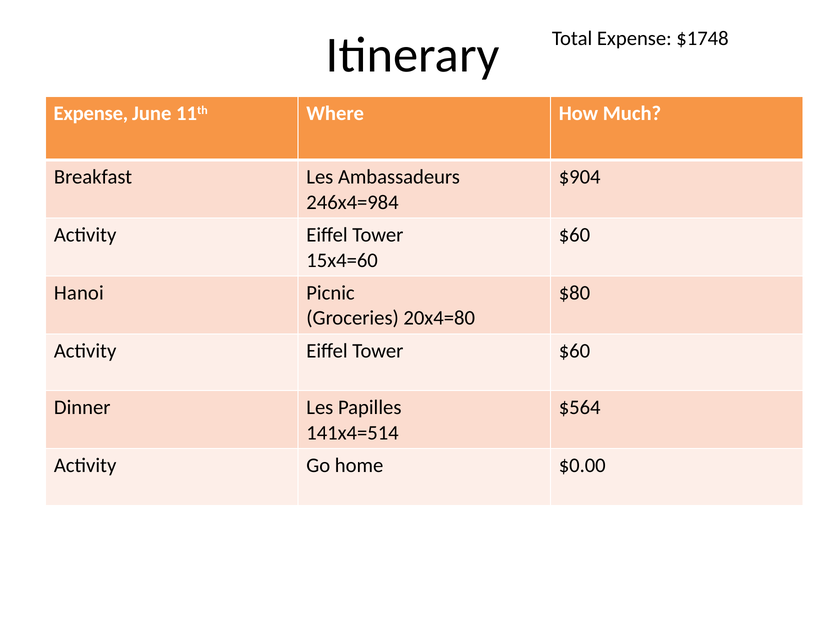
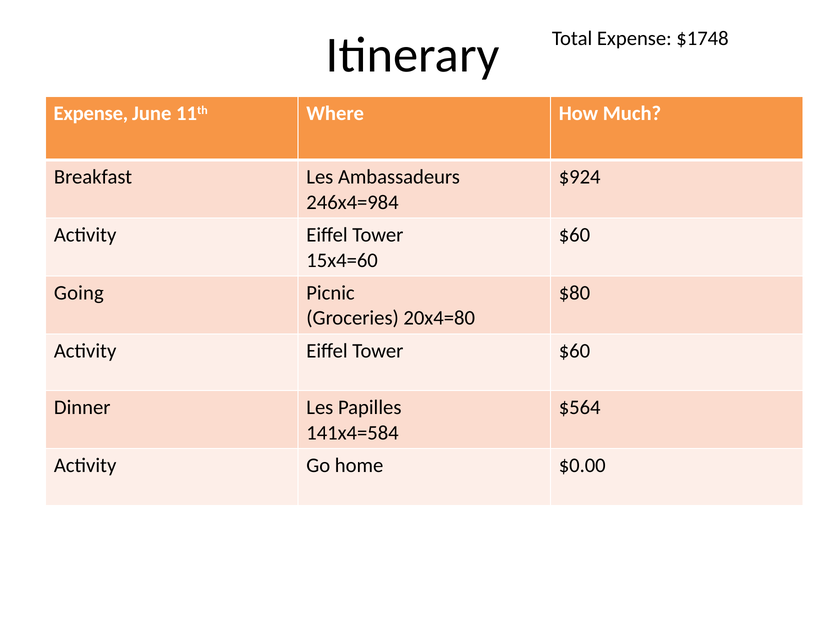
$904: $904 -> $924 (580, 177)
Hanoi: Hanoi -> Going (79, 293)
141x4=514: 141x4=514 -> 141x4=584 (353, 433)
